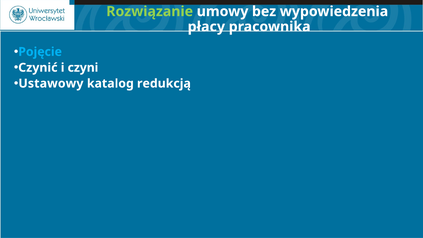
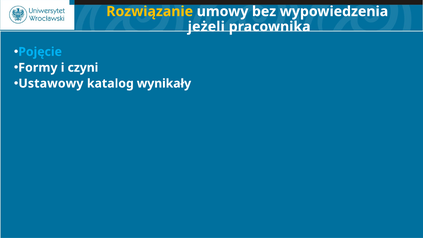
Rozwiązanie colour: light green -> yellow (150, 11)
płacy: płacy -> jeżeli (206, 27)
Czynić: Czynić -> Formy (38, 68)
redukcją: redukcją -> wynikały (164, 83)
